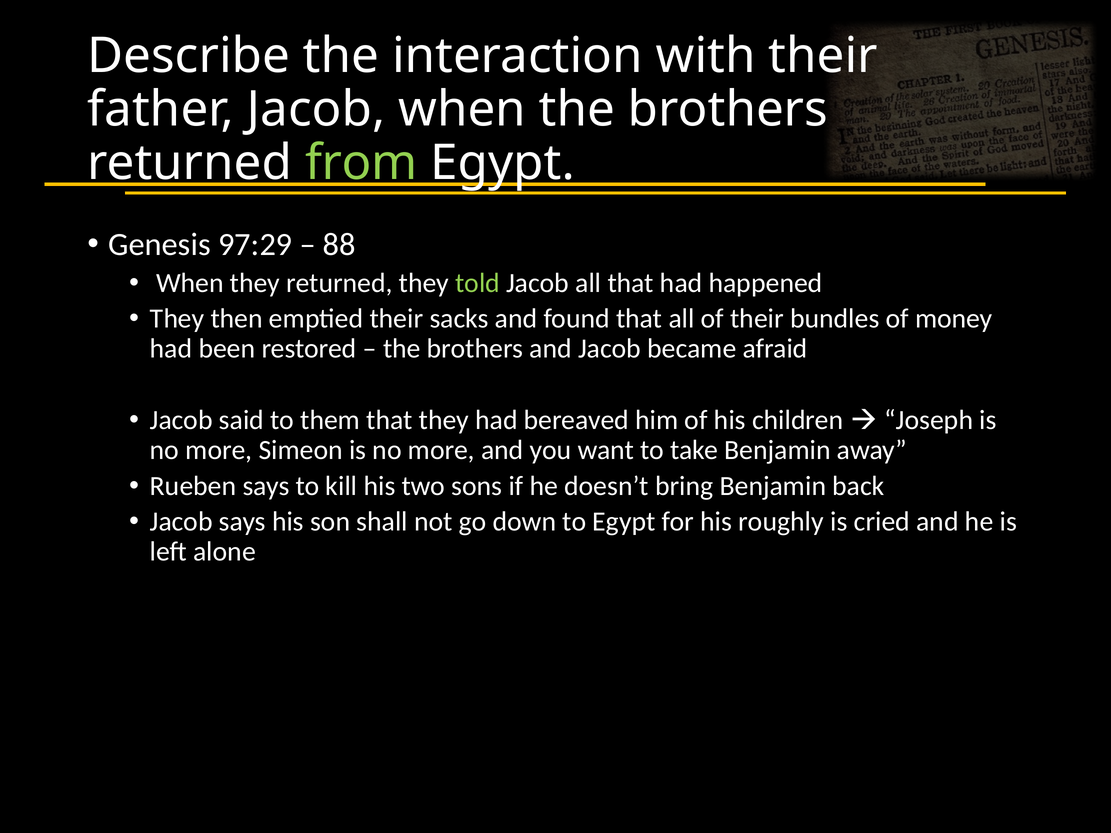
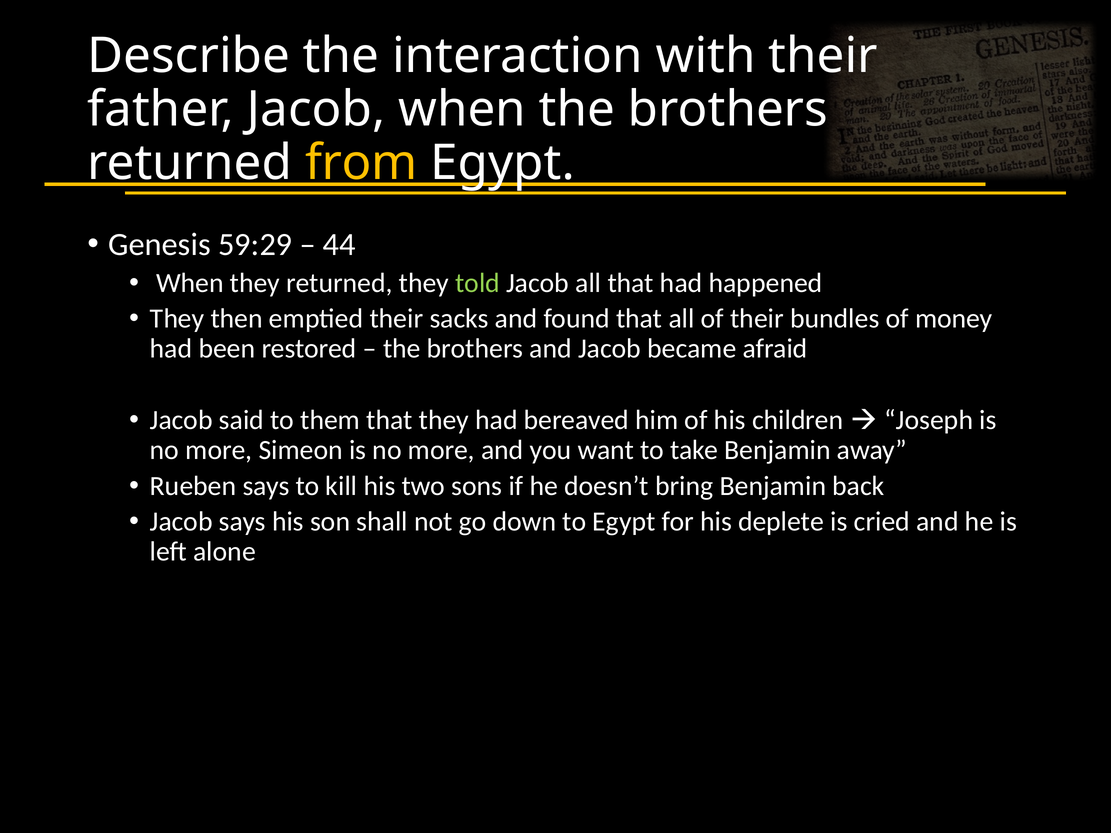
from colour: light green -> yellow (361, 163)
97:29: 97:29 -> 59:29 (255, 245)
88: 88 -> 44 (339, 245)
roughly: roughly -> deplete (781, 522)
